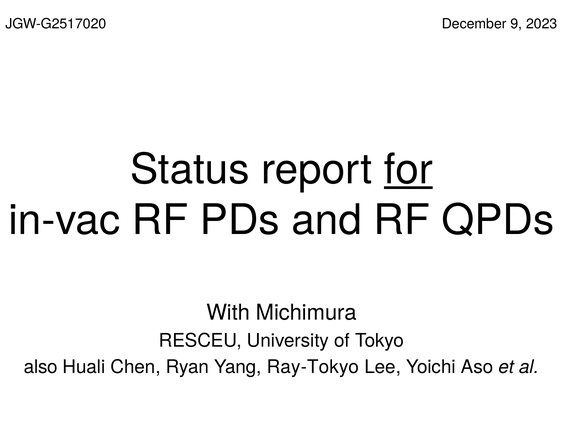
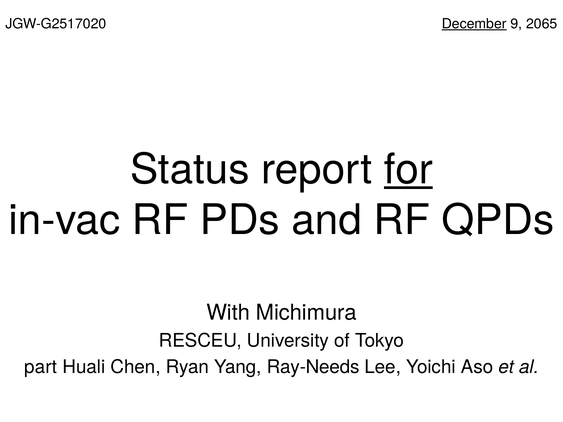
December underline: none -> present (474, 24)
2023: 2023 -> 2065 (542, 24)
also: also -> part (41, 367)
Ray-Tokyo: Ray-Tokyo -> Ray-Needs (313, 367)
